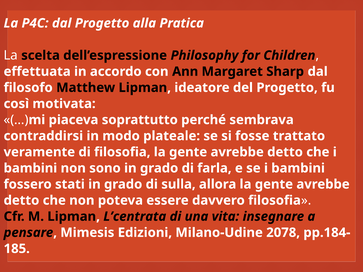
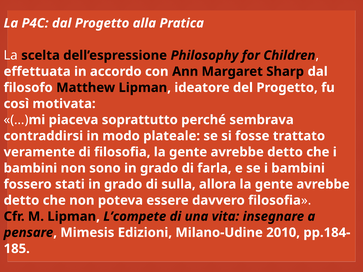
L’centrata: L’centrata -> L’compete (135, 217)
2078: 2078 -> 2010 (283, 233)
